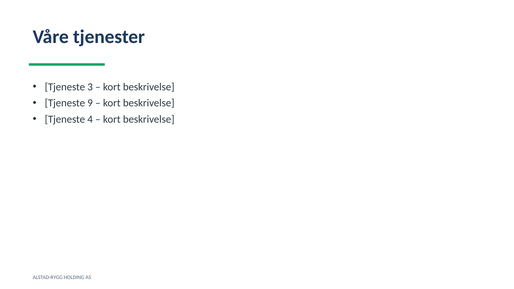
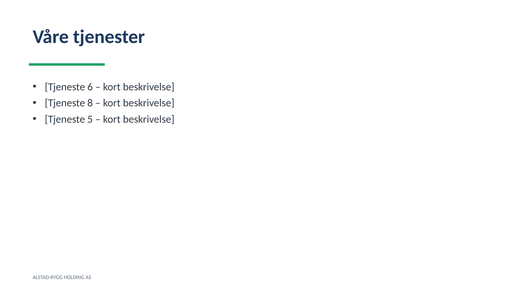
3: 3 -> 6 (90, 87)
9: 9 -> 8 (90, 103)
4: 4 -> 5 (90, 119)
